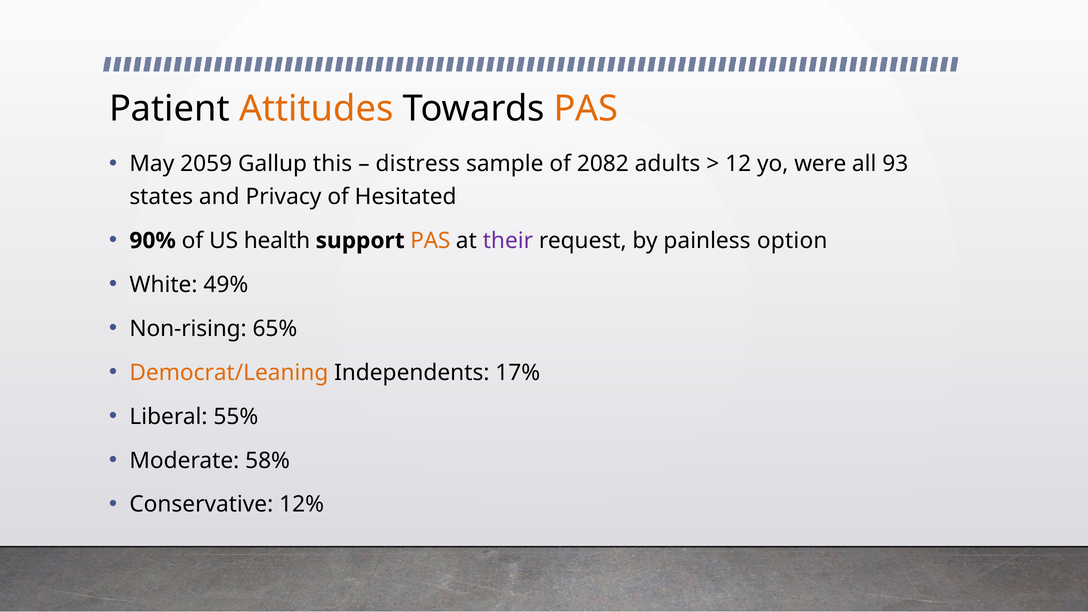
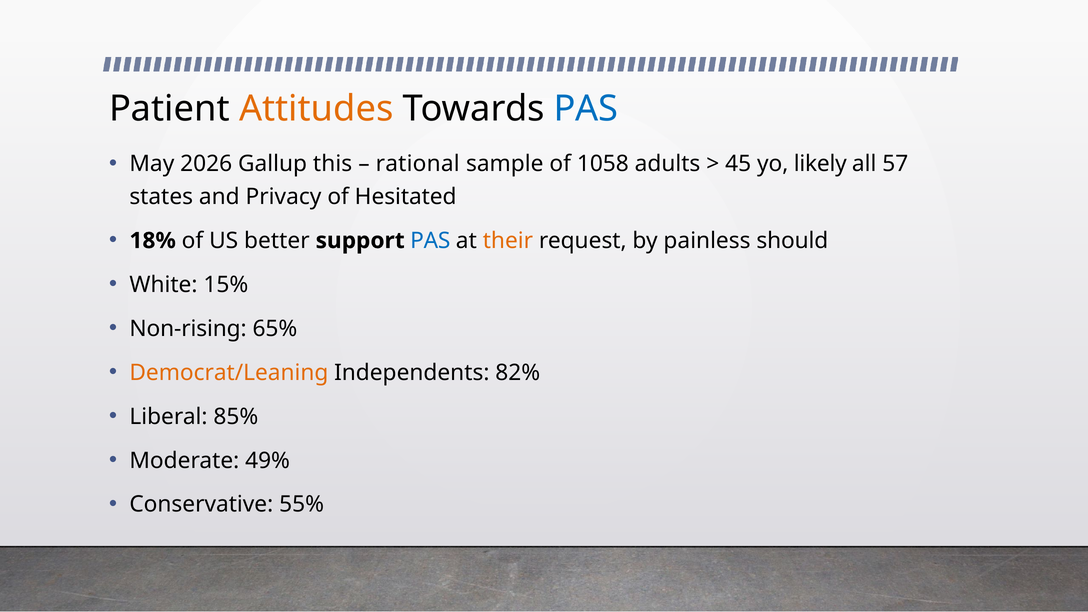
PAS colour: orange -> blue (586, 109)
2059: 2059 -> 2026 (206, 164)
distress: distress -> rational (418, 164)
2082: 2082 -> 1058 (603, 164)
12: 12 -> 45 (738, 164)
were: were -> likely (820, 164)
93: 93 -> 57 (895, 164)
90%: 90% -> 18% (153, 241)
health: health -> better (277, 241)
PAS colour: orange -> blue (430, 241)
their colour: purple -> orange (508, 241)
option: option -> should (792, 241)
49%: 49% -> 15% (226, 285)
17%: 17% -> 82% (518, 373)
55%: 55% -> 85% (236, 417)
58%: 58% -> 49% (268, 461)
12%: 12% -> 55% (302, 505)
